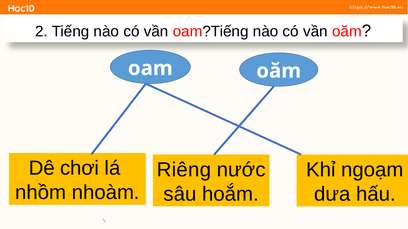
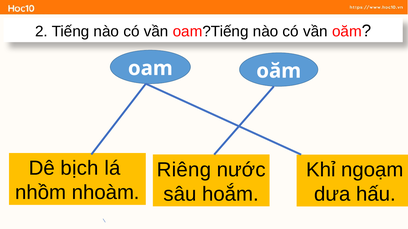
chơi: chơi -> bịch (80, 169)
